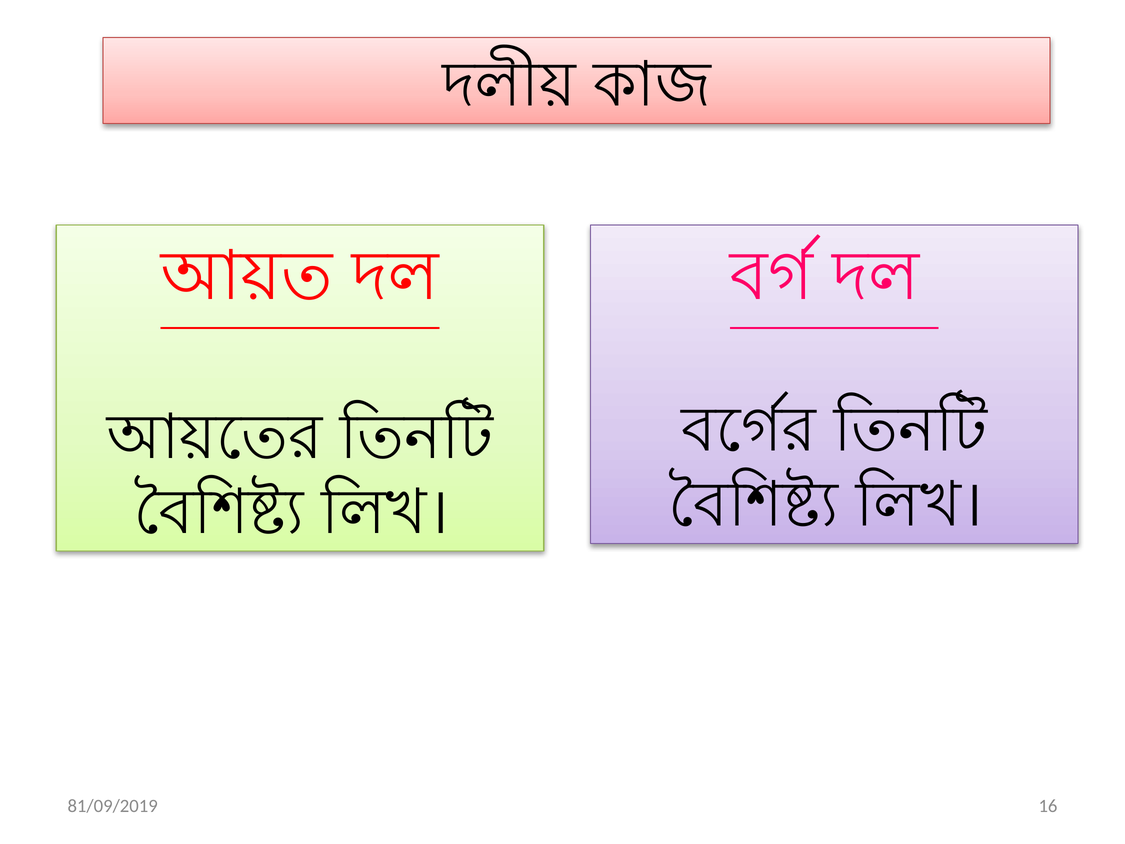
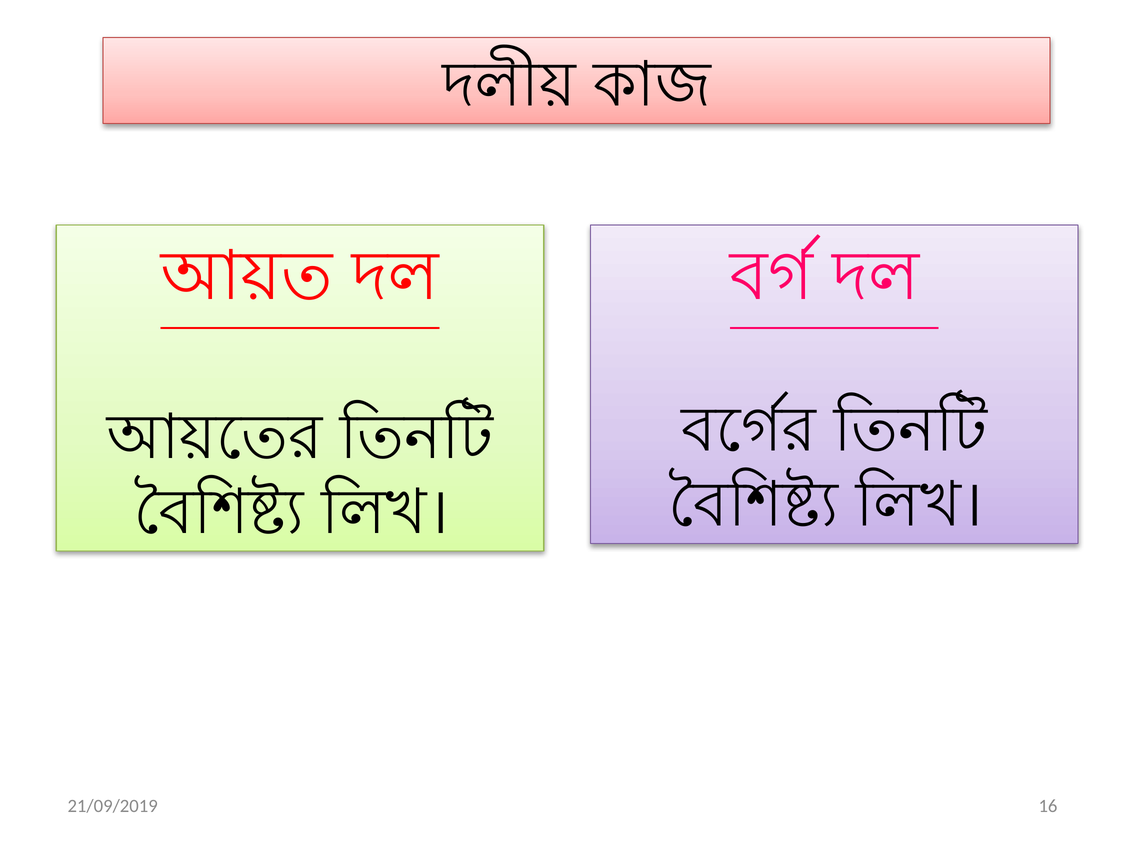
81/09/2019: 81/09/2019 -> 21/09/2019 (113, 806)
